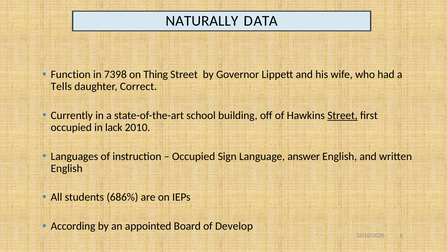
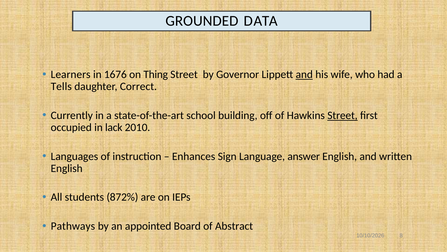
NATURALLY: NATURALLY -> GROUNDED (202, 21)
Function: Function -> Learners (71, 74)
7398: 7398 -> 1676 (115, 74)
and underline: none -> present (304, 74)
Occupied: Occupied -> Enhances (194, 156)
686%: 686% -> 872% (122, 197)
According: According -> Pathways (73, 226)
Develop: Develop -> Abstract (234, 226)
